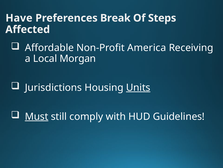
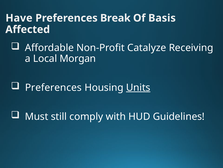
Steps: Steps -> Basis (162, 18)
America: America -> Catalyze (147, 48)
Jurisdictions: Jurisdictions -> Preferences (53, 87)
Must underline: present -> none (37, 116)
